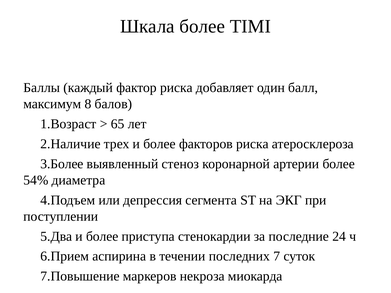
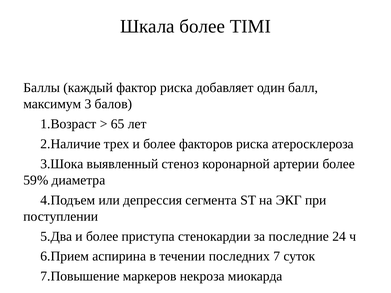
8: 8 -> 3 (88, 104)
3.Более: 3.Более -> 3.Шока (62, 164)
54%: 54% -> 59% (36, 180)
